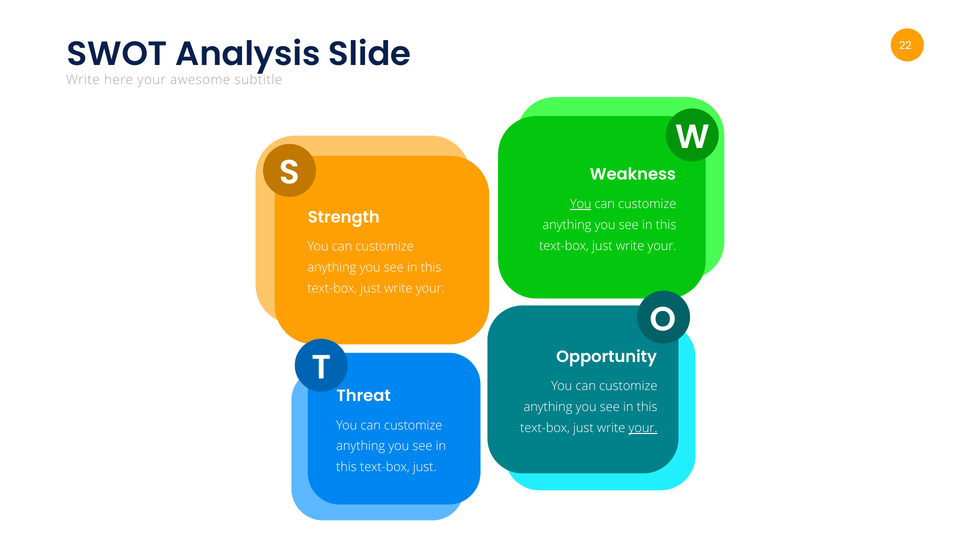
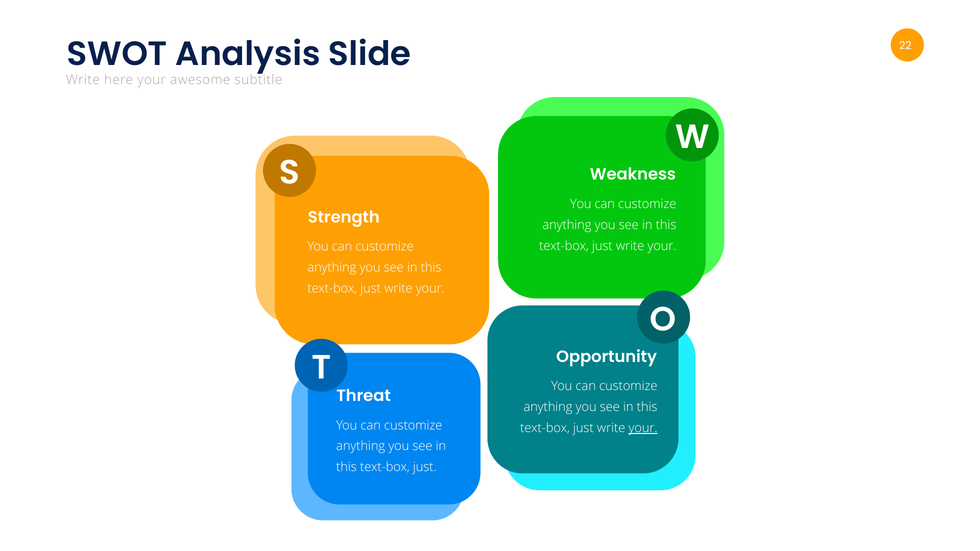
You underline: present -> none (581, 204)
